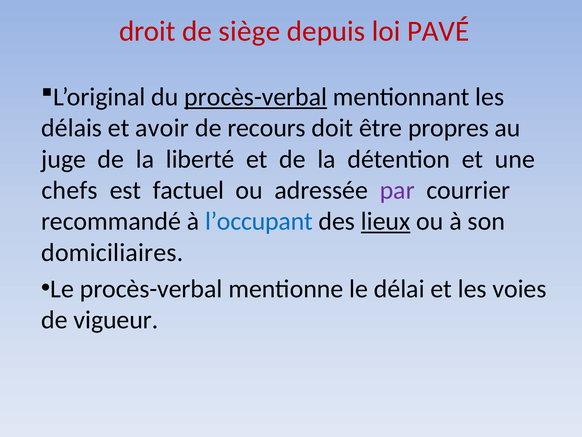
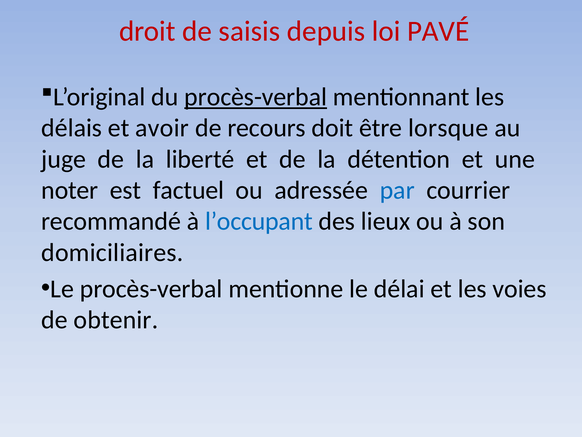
siège: siège -> saisis (249, 31)
propres: propres -> lorsque (448, 128)
chefs: chefs -> noter (70, 190)
par colour: purple -> blue (397, 190)
lieux underline: present -> none (386, 221)
vigueur: vigueur -> obtenir (116, 320)
